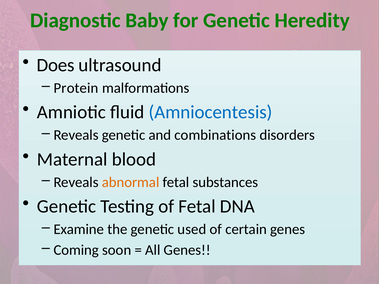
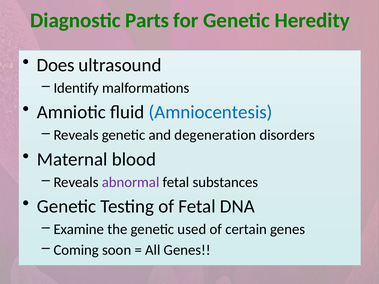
Baby: Baby -> Parts (147, 20)
Protein: Protein -> Identify (76, 88)
combinations: combinations -> degeneration (215, 135)
abnormal colour: orange -> purple (131, 182)
